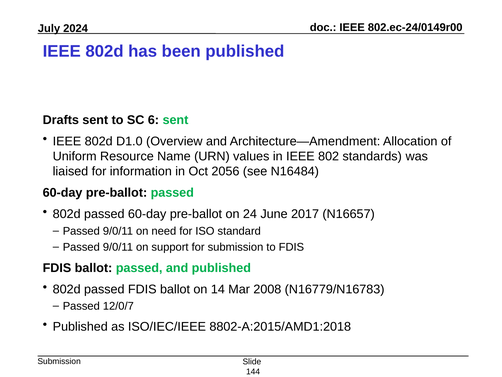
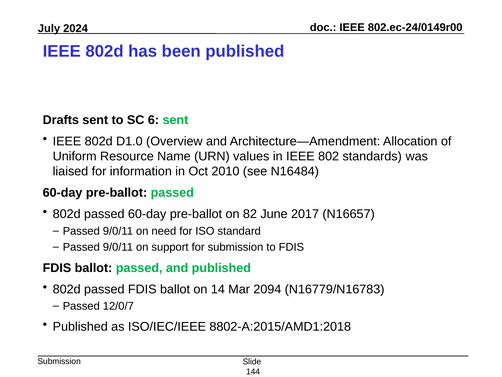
2056: 2056 -> 2010 (225, 171)
24: 24 -> 82 (250, 214)
2008: 2008 -> 2094 (267, 289)
